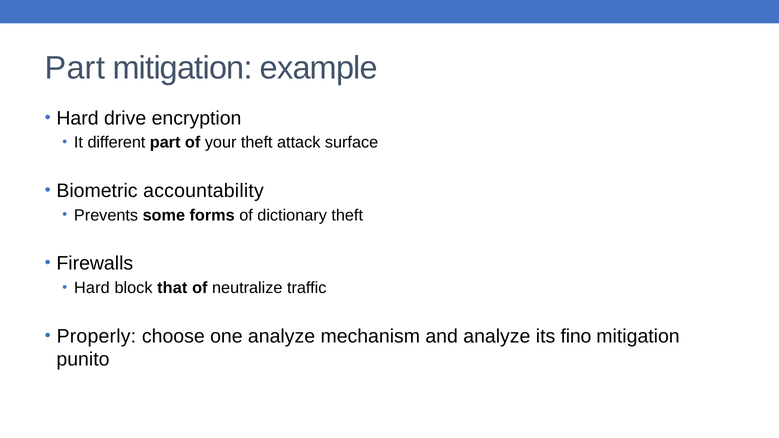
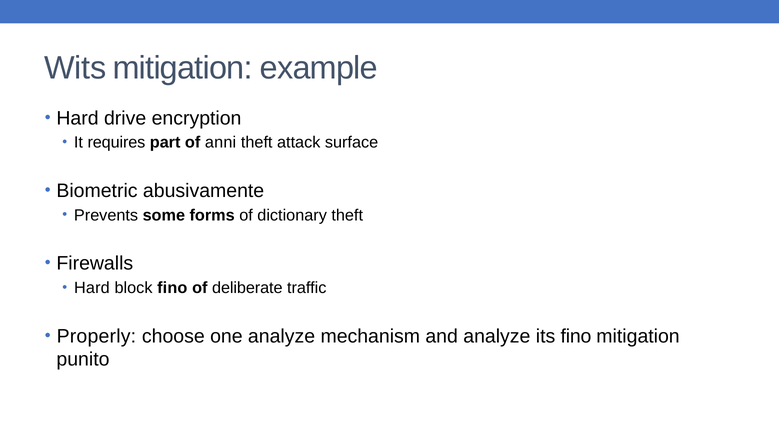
Part: Part -> Wits (75, 68)
different: different -> requires (116, 143)
your: your -> anni (221, 143)
accountability: accountability -> abusivamente (204, 191)
block that: that -> fino (172, 288)
neutralize: neutralize -> deliberate (247, 288)
